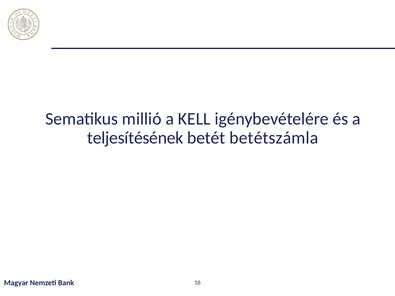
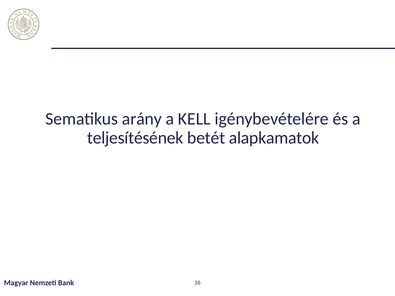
millió: millió -> arány (142, 119)
betétszámla: betétszámla -> alapkamatok (274, 138)
